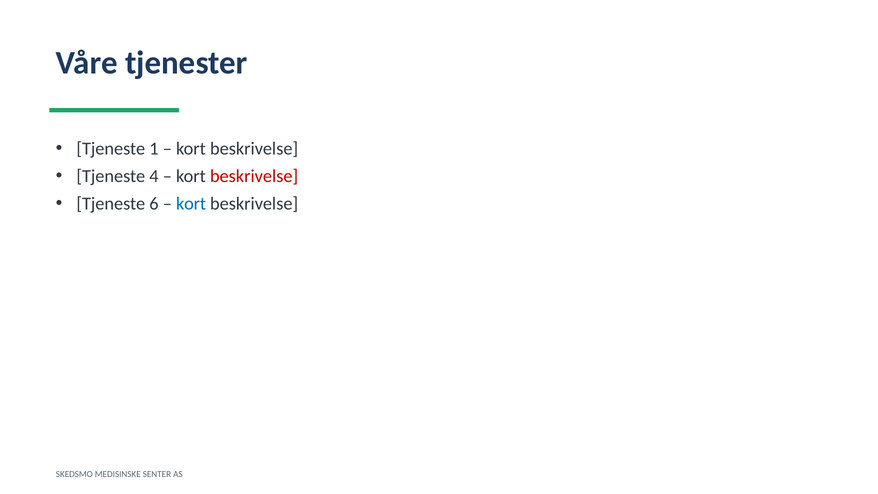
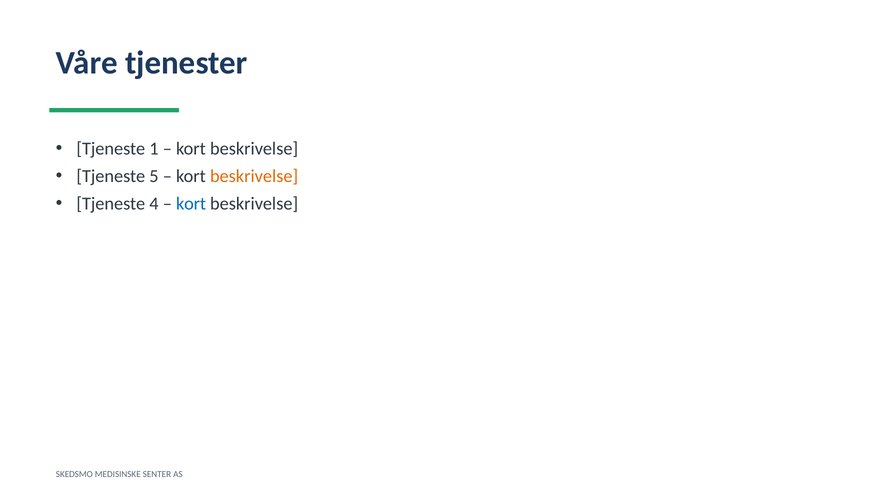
4: 4 -> 5 (154, 176)
beskrivelse colour: red -> orange (254, 176)
6: 6 -> 4 (154, 204)
